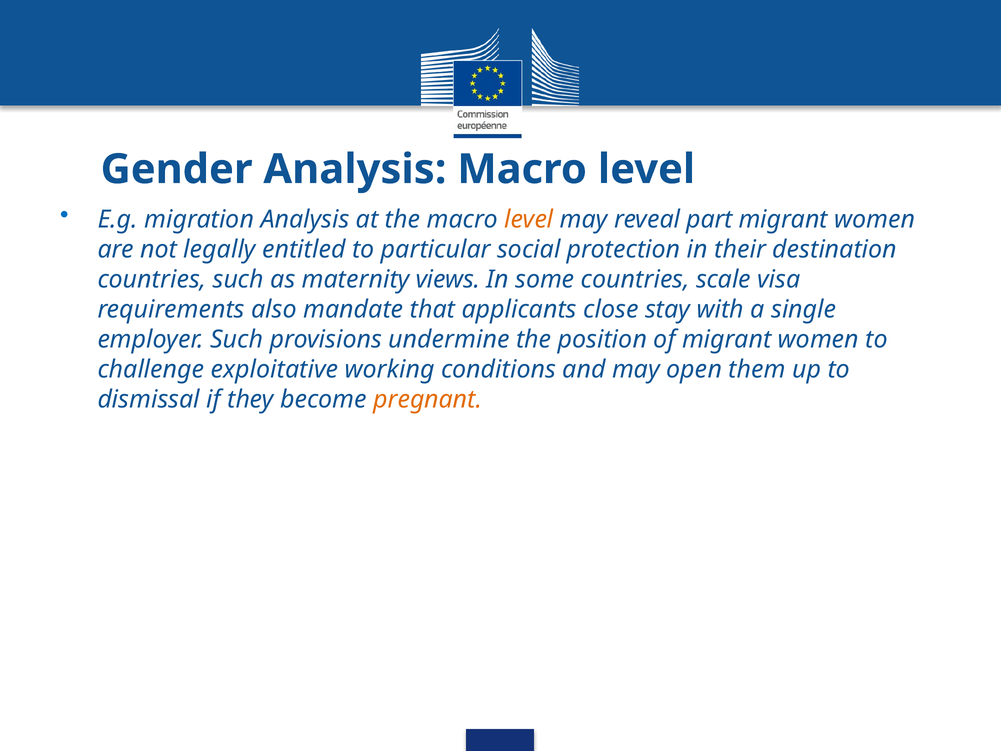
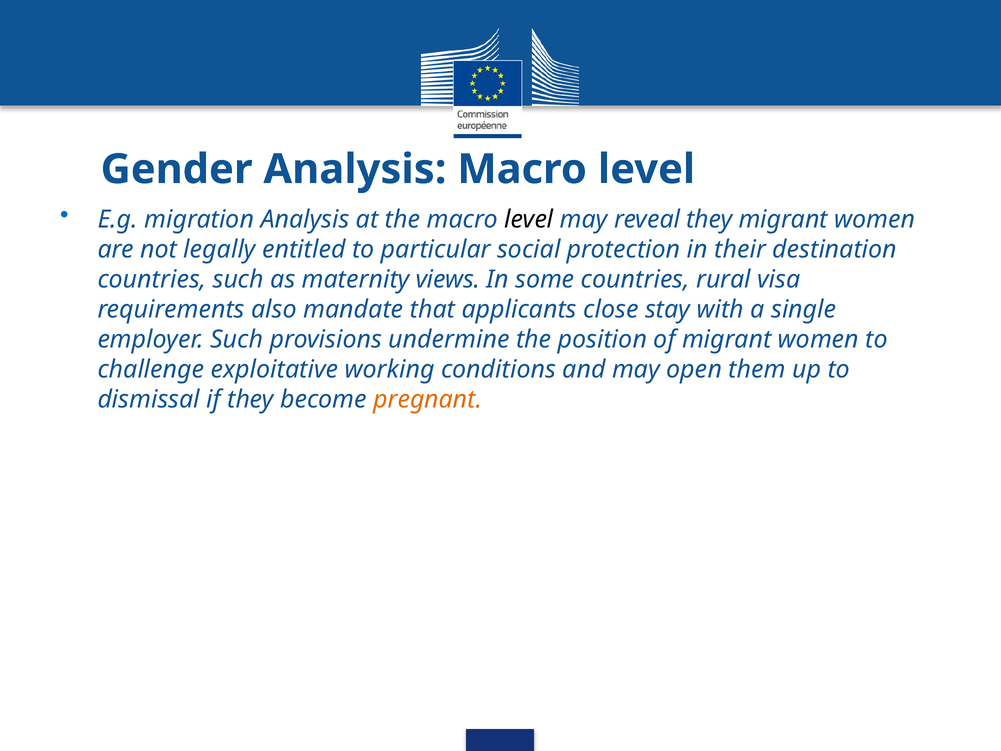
level colour: orange -> black (529, 219)
reveal part: part -> they (709, 219)
scale: scale -> rural (723, 279)
